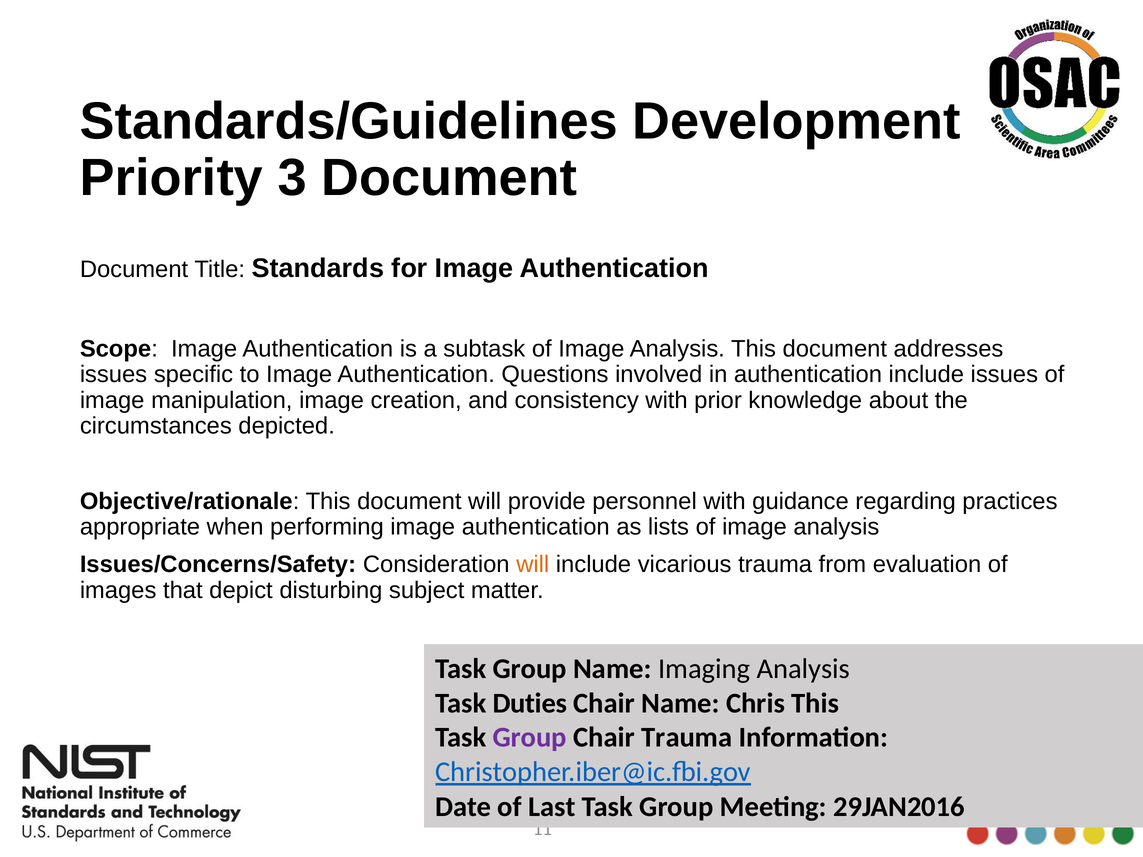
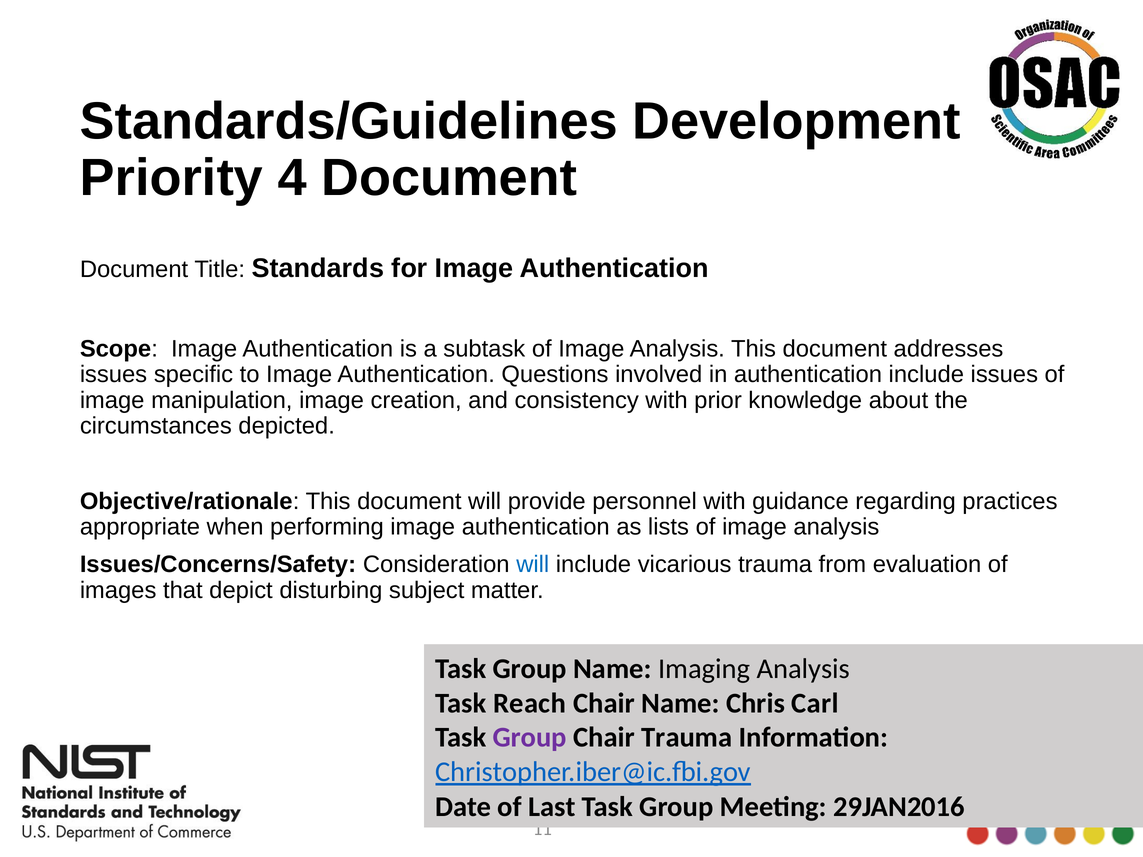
3: 3 -> 4 (292, 178)
will colour: orange -> blue (533, 565)
Duties: Duties -> Reach (530, 703)
Chris This: This -> Carl (815, 703)
